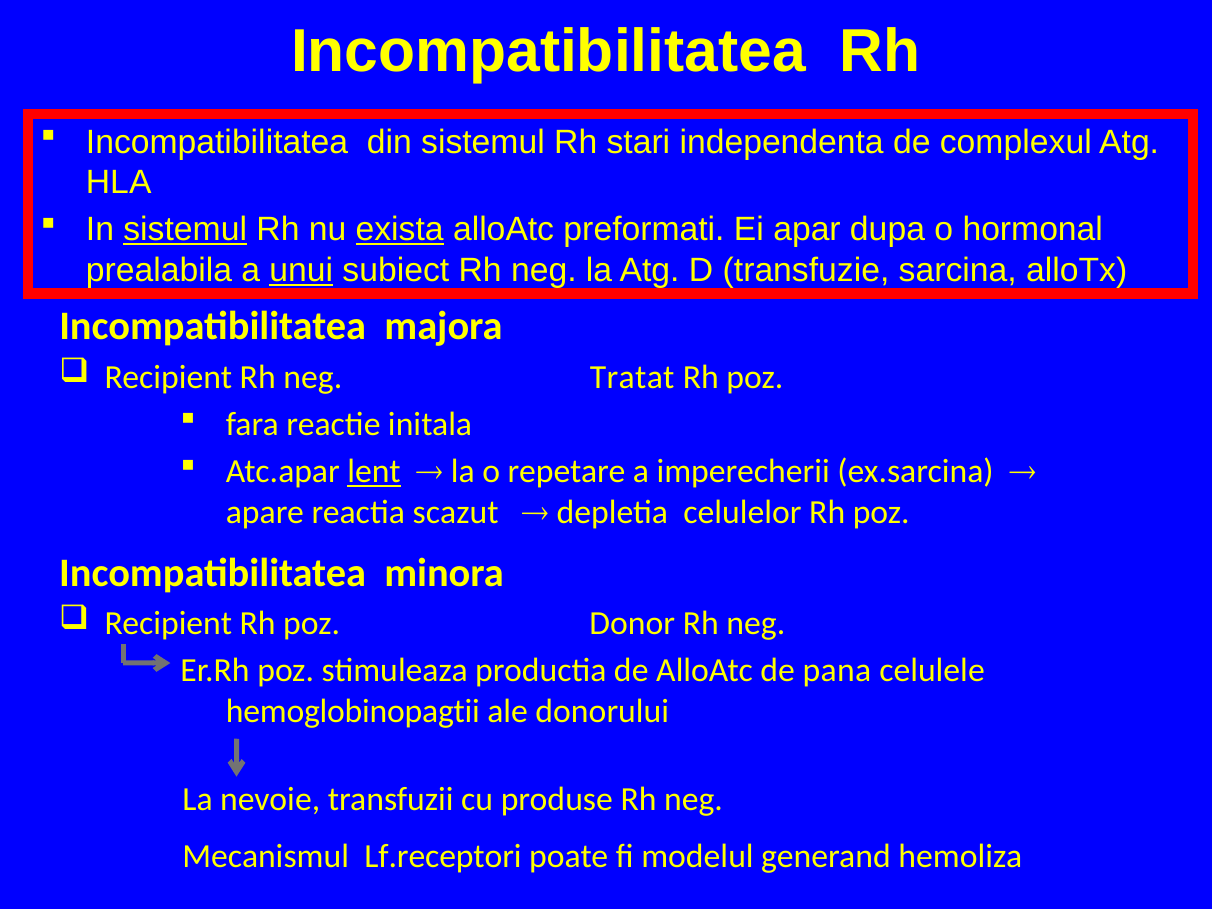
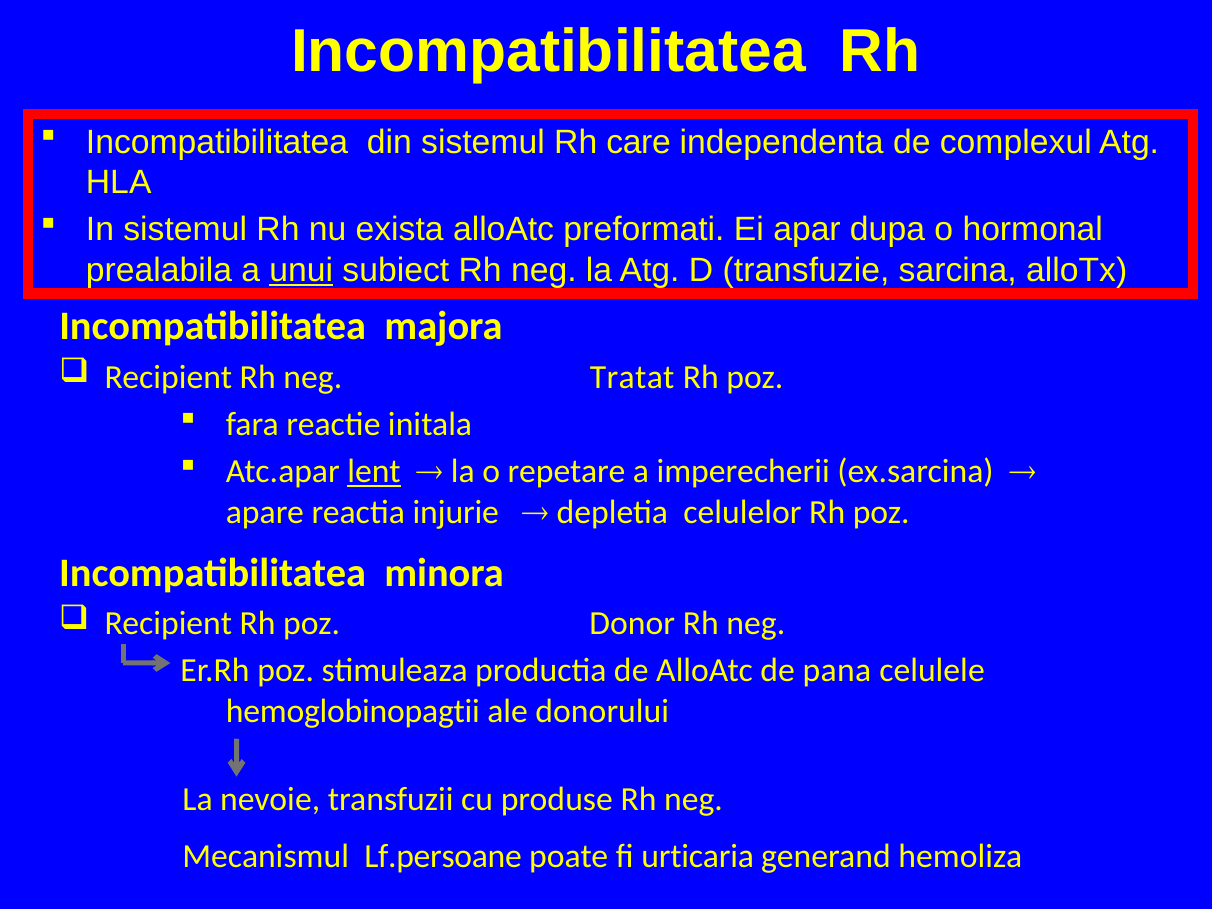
stari: stari -> care (639, 142)
sistemul underline: present -> none (185, 230)
exista underline: present -> none (400, 230)
scazut: scazut -> injurie (456, 512)
Lf.receptori: Lf.receptori -> Lf.persoane (443, 856)
modelul: modelul -> urticaria (698, 856)
